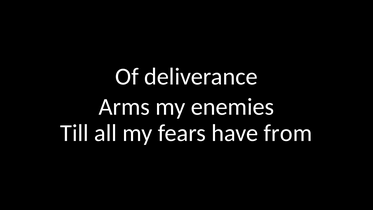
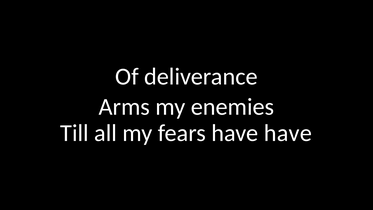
have from: from -> have (288, 133)
